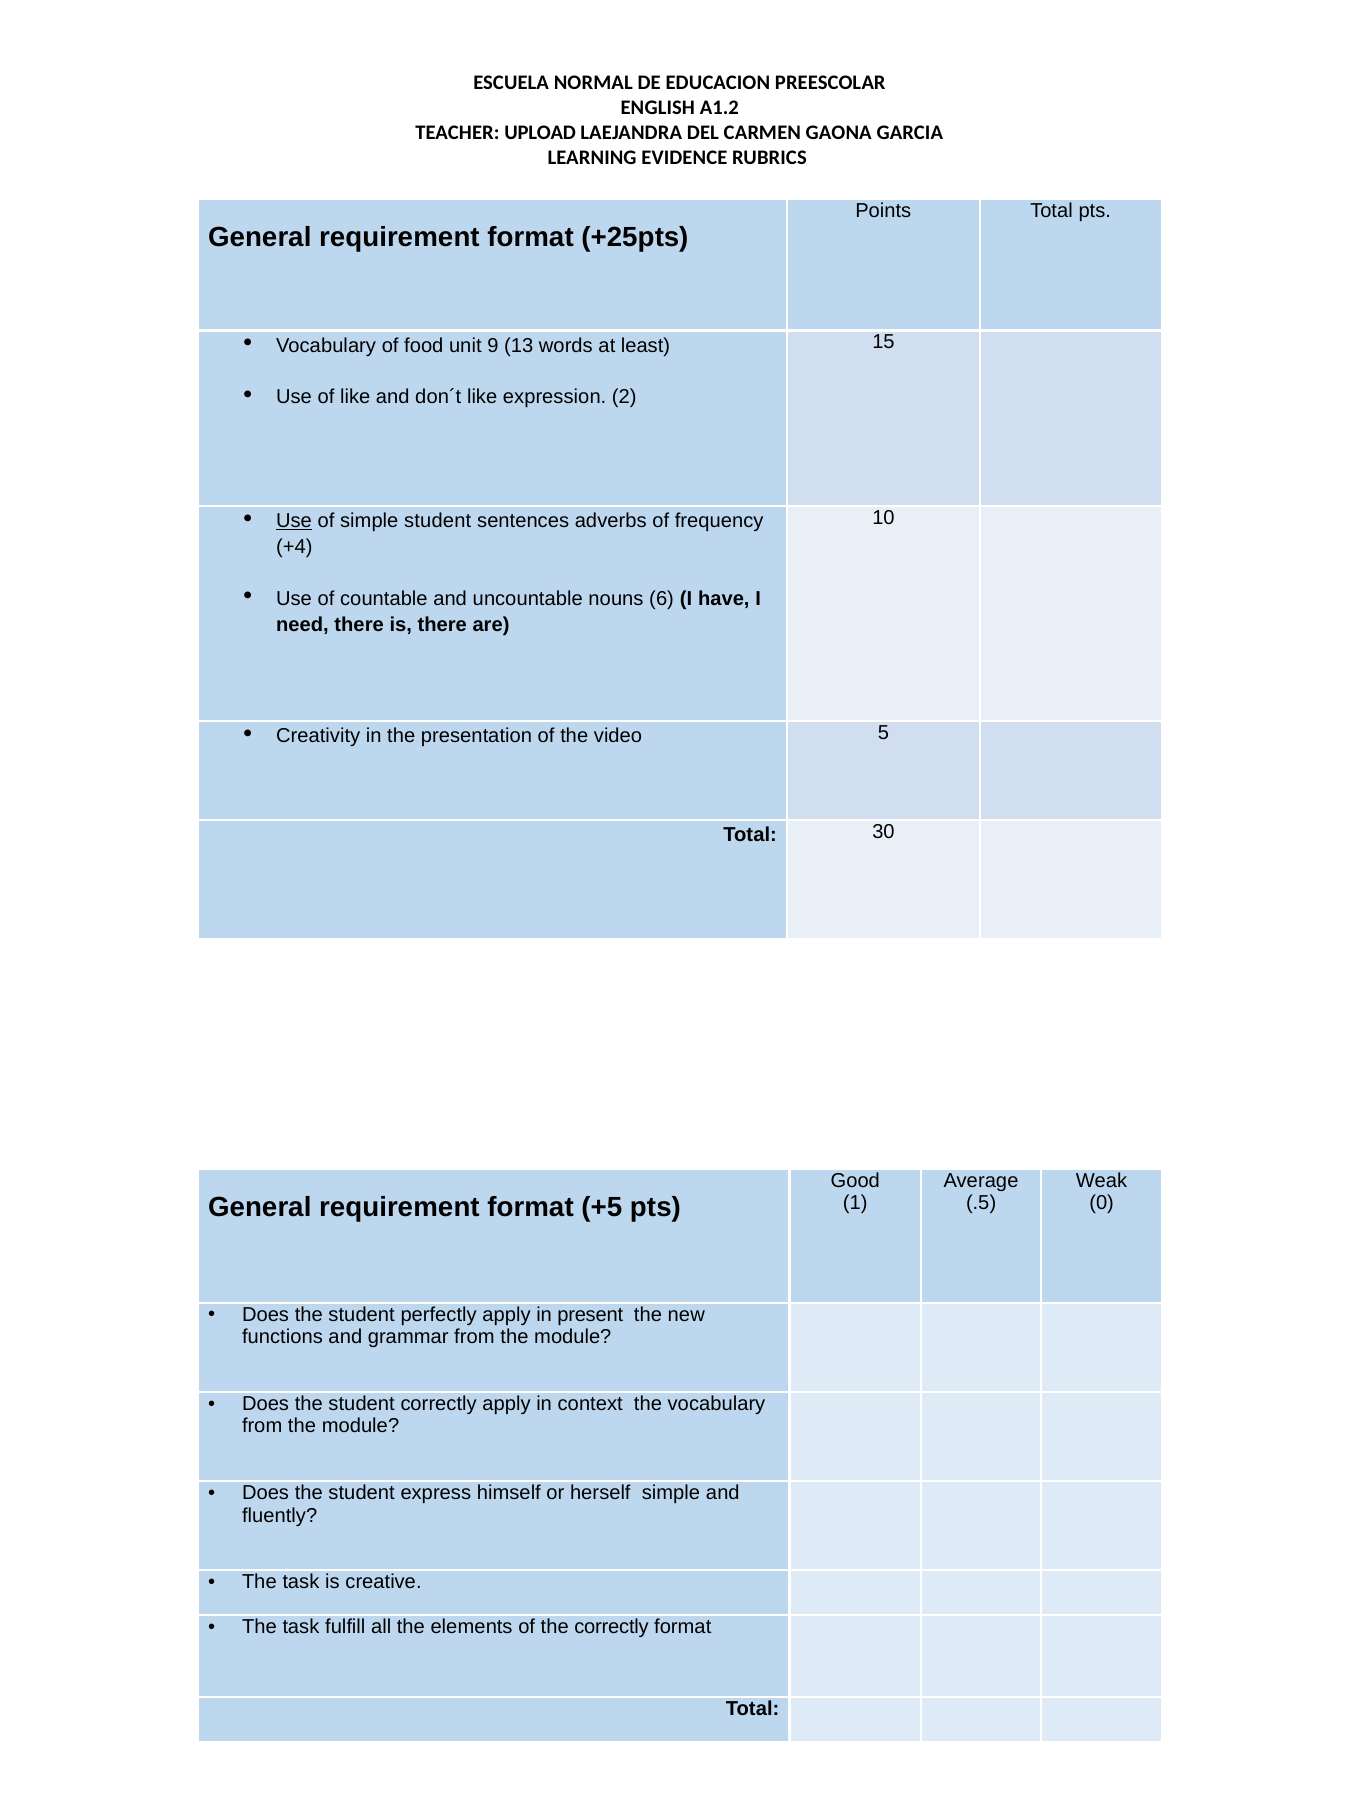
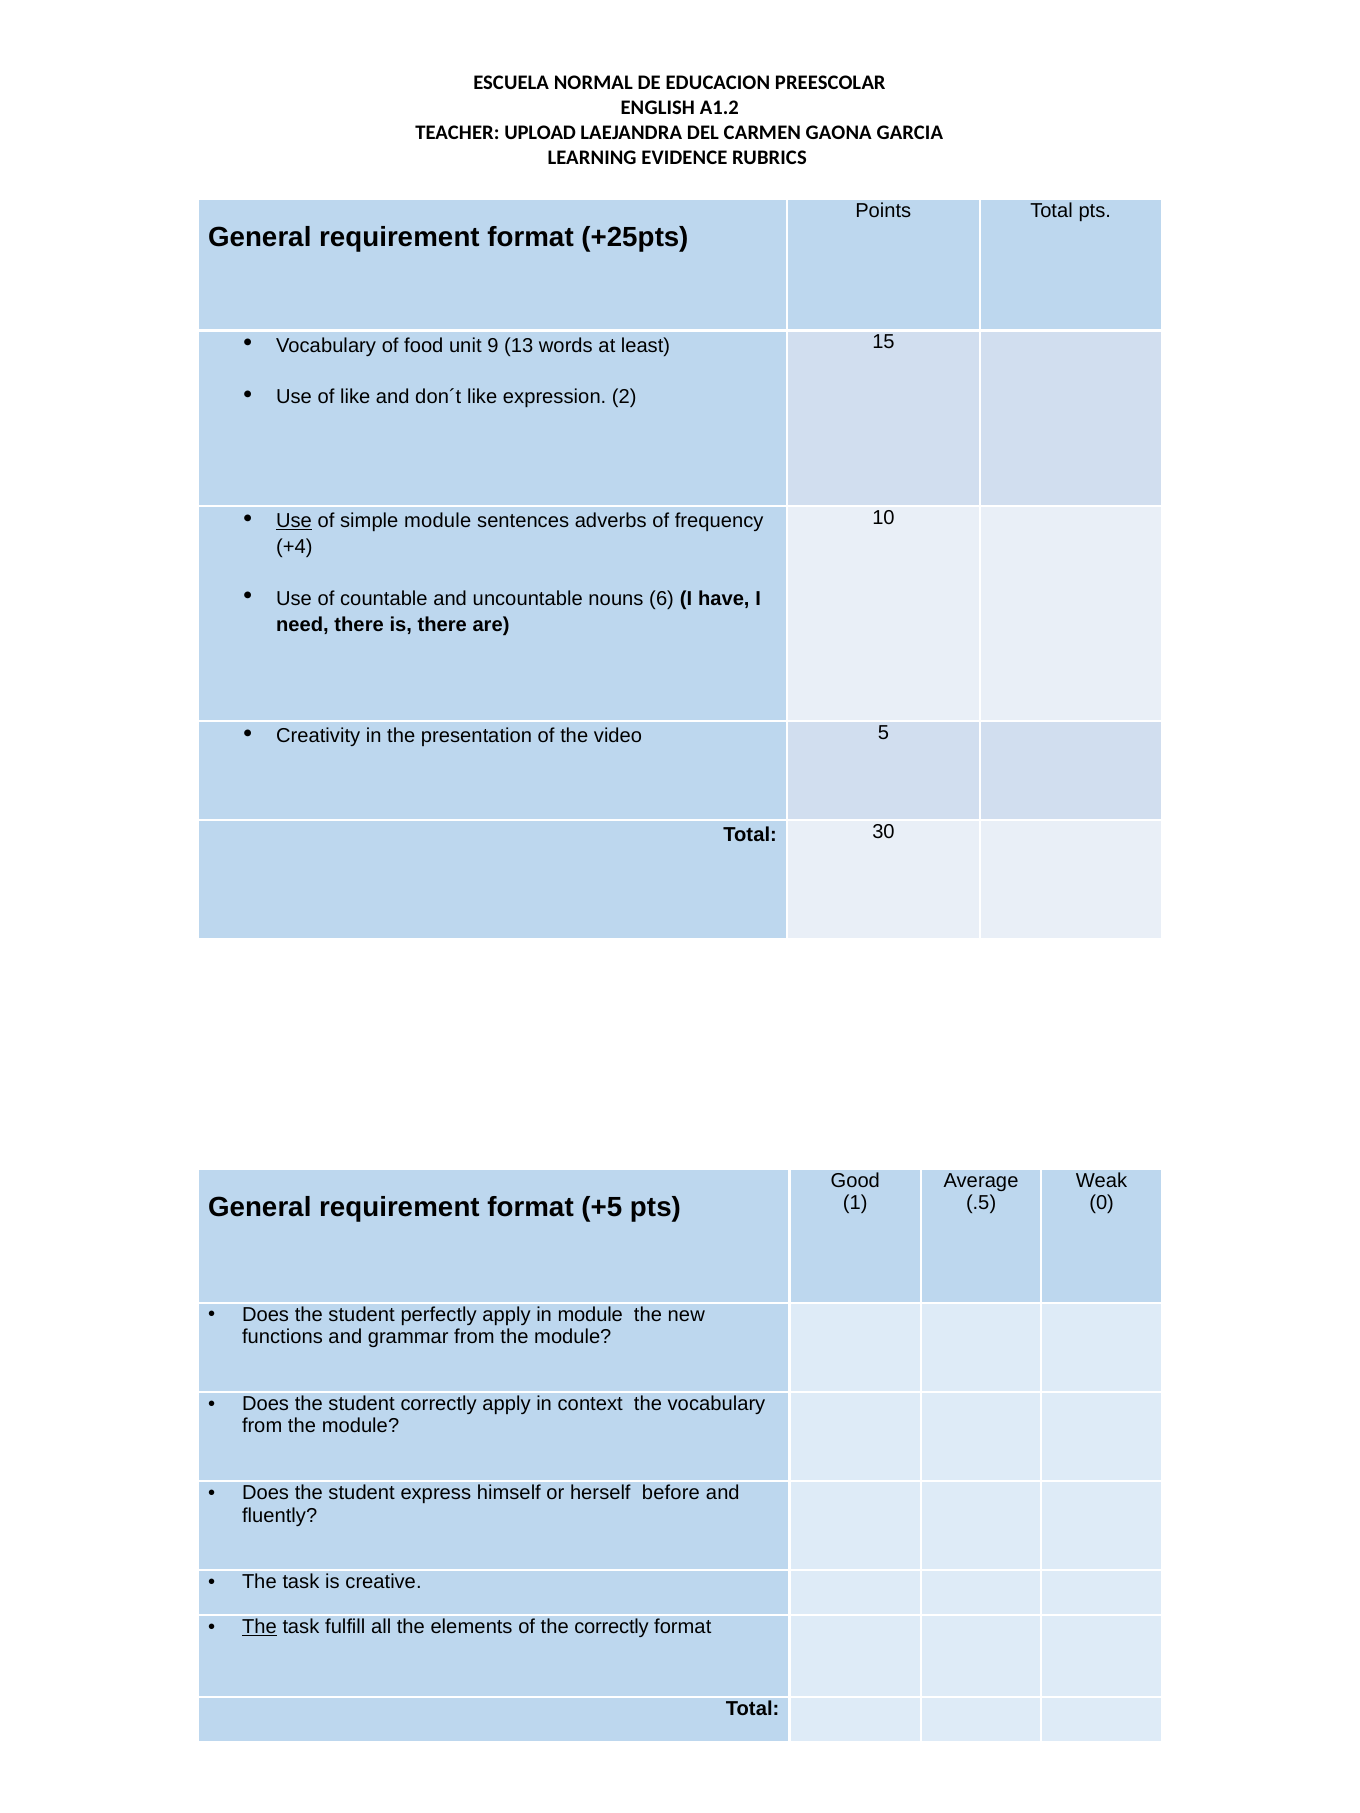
simple student: student -> module (438, 521)
in present: present -> module (590, 1315)
herself simple: simple -> before (671, 1493)
The underline: none -> present (260, 1627)
